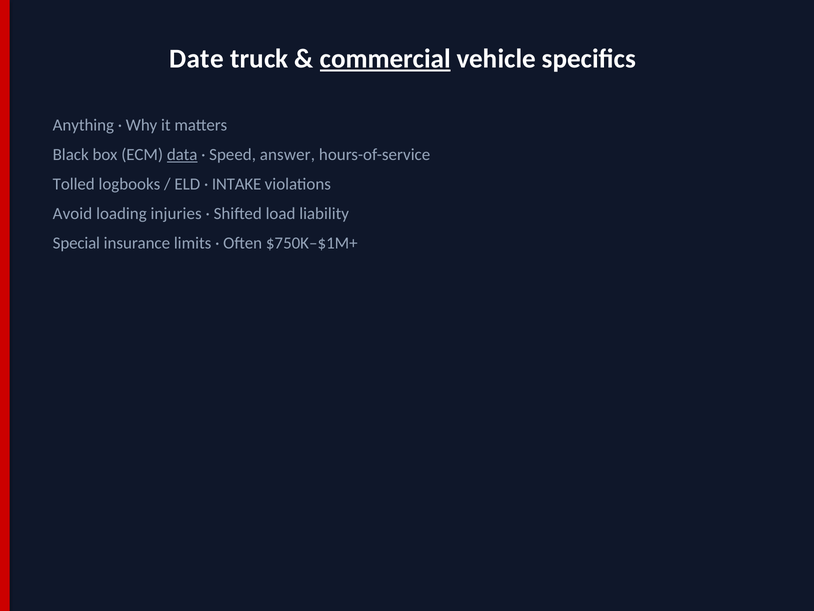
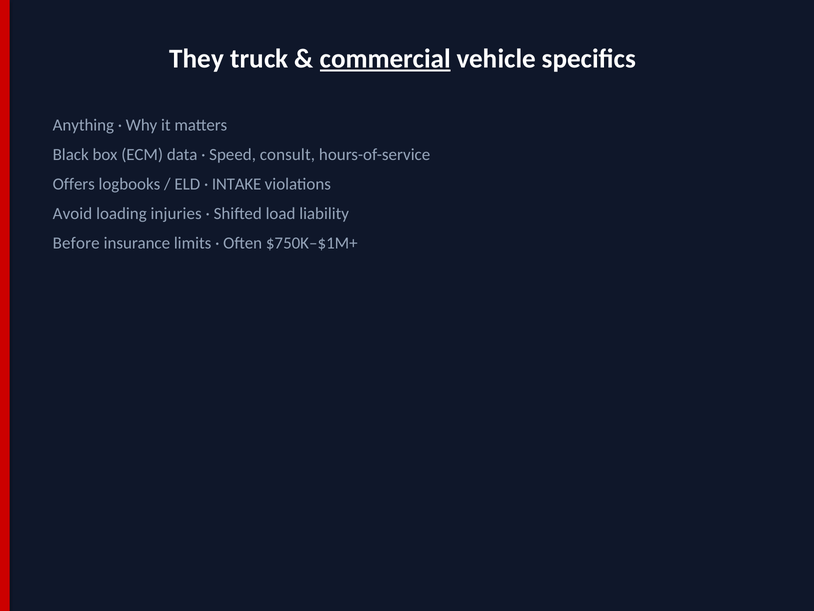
Date: Date -> They (197, 59)
data underline: present -> none (182, 155)
answer: answer -> consult (287, 155)
Tolled: Tolled -> Offers (74, 184)
Special: Special -> Before (76, 243)
